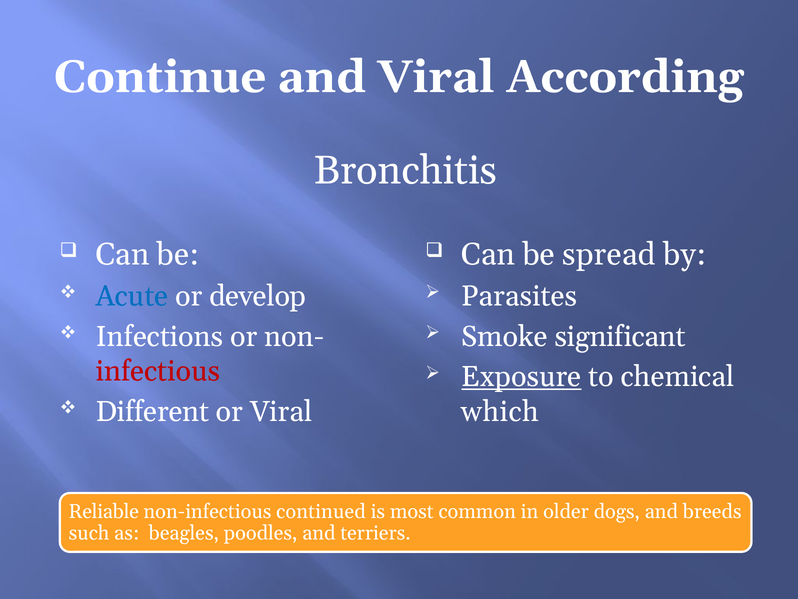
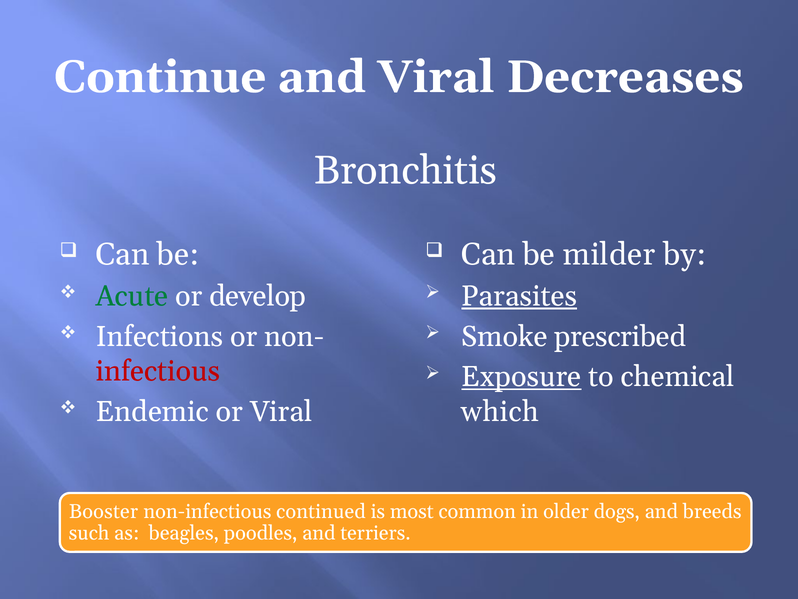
According: According -> Decreases (625, 77)
spread: spread -> milder (609, 254)
Acute colour: blue -> green (132, 296)
Parasites underline: none -> present (519, 296)
significant: significant -> prescribed (620, 336)
Different: Different -> Endemic (152, 411)
Reliable: Reliable -> Booster (104, 511)
